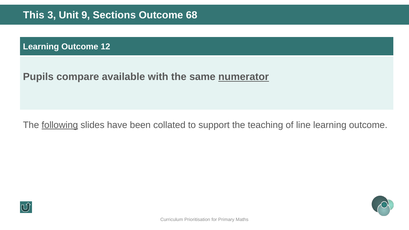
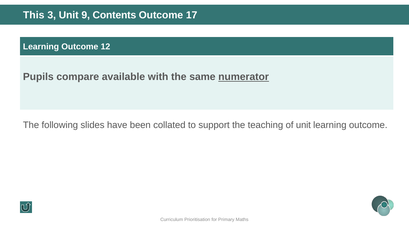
Sections: Sections -> Contents (114, 15)
68: 68 -> 17 (192, 15)
following underline: present -> none (60, 125)
of line: line -> unit (303, 125)
